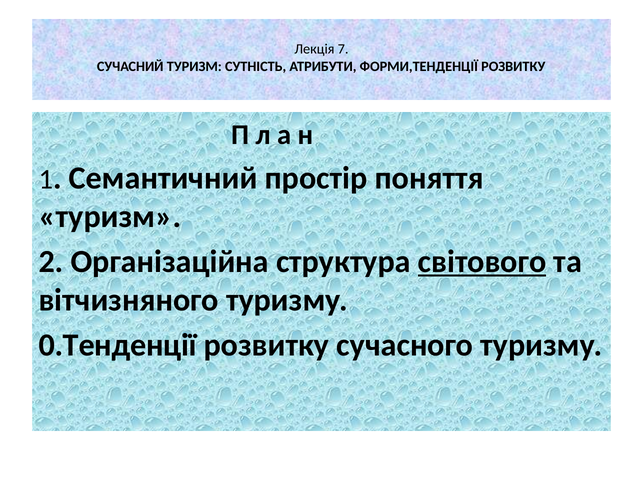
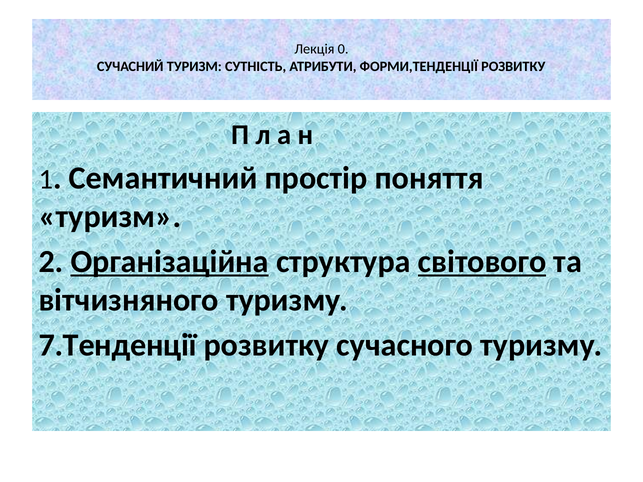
7: 7 -> 0 (343, 49)
Організаційна underline: none -> present (170, 262)
0.Тенденції: 0.Тенденції -> 7.Тенденції (118, 345)
